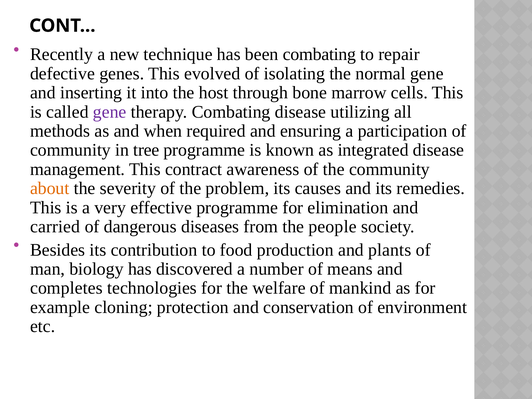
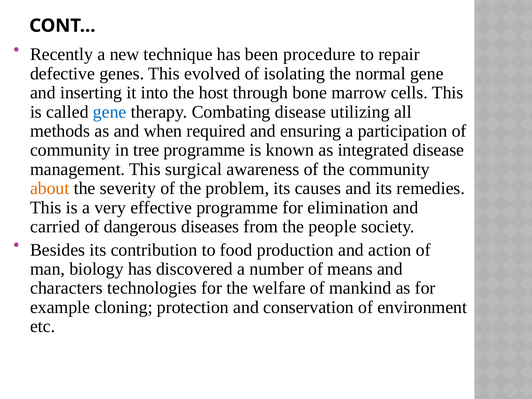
been combating: combating -> procedure (319, 54)
gene colour: purple -> blue (110, 112)
contract: contract -> surgical (194, 169)
plants: plants -> action (390, 250)
completes: completes -> characters (66, 288)
